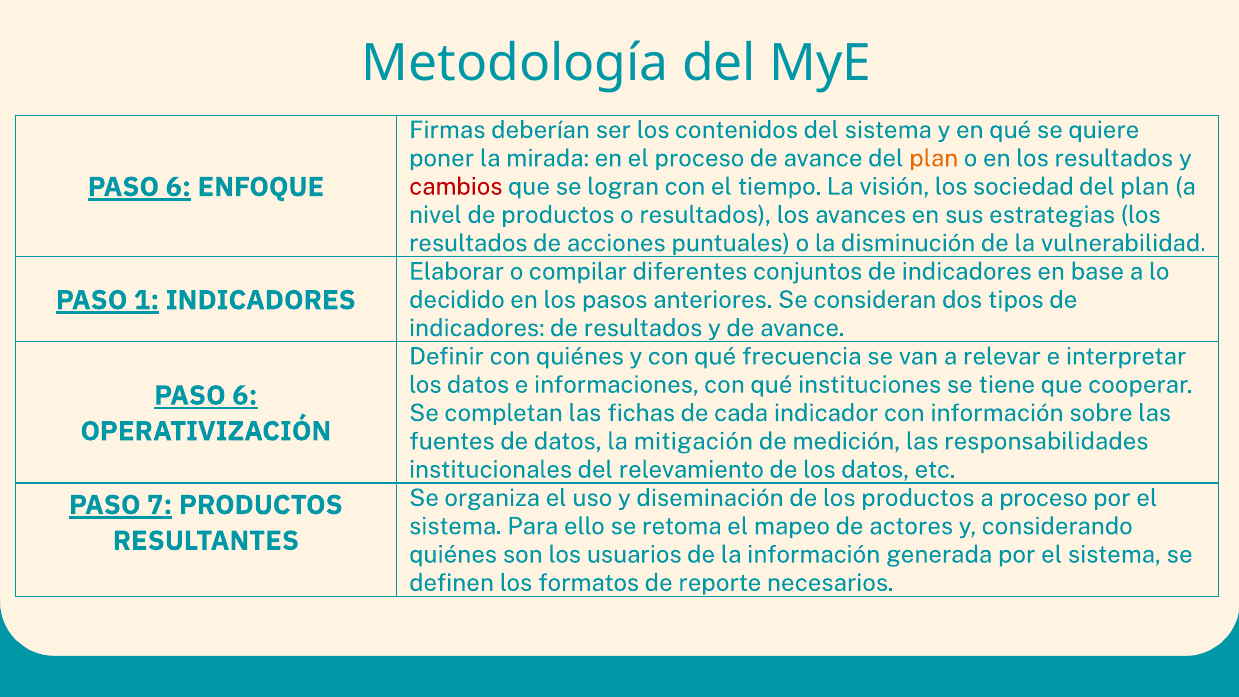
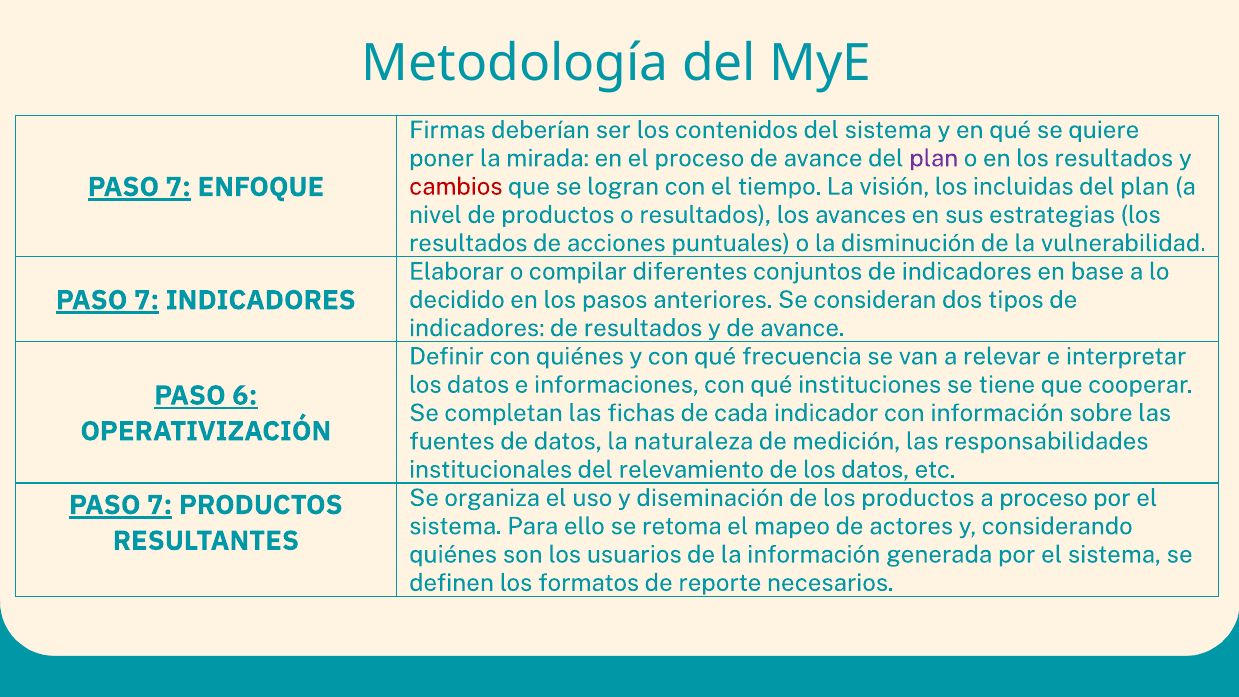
plan colour: orange -> purple (934, 158)
6: 6 -> 7 (178, 187)
sociedad: sociedad -> incluidas (1023, 187)
1: 1 -> 7 (147, 300)
mitigación: mitigación -> naturaleza (694, 441)
